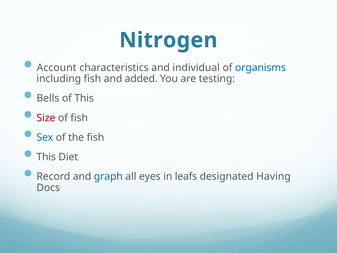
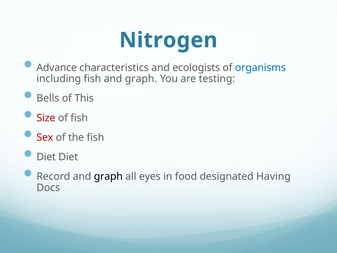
Account: Account -> Advance (57, 68)
individual: individual -> ecologists (196, 68)
fish and added: added -> graph (141, 79)
Sex colour: blue -> red (45, 137)
This: This -> Diet (46, 157)
graph colour: blue -> black (108, 176)
leafs: leafs -> food (186, 176)
